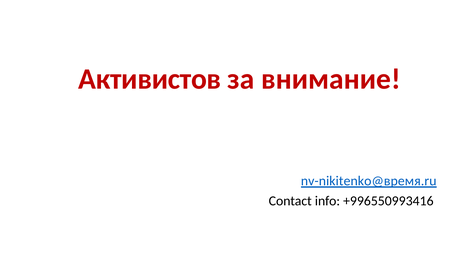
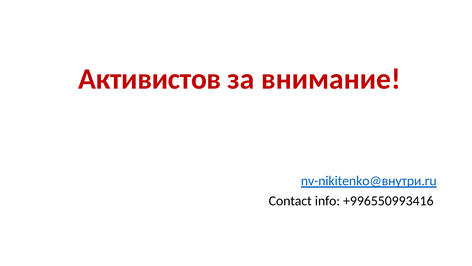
nv-nikitenko@время.ru: nv-nikitenko@время.ru -> nv-nikitenko@внутри.ru (369, 181)
